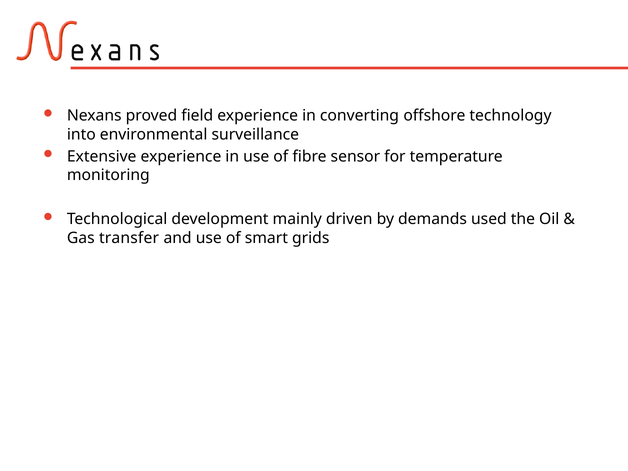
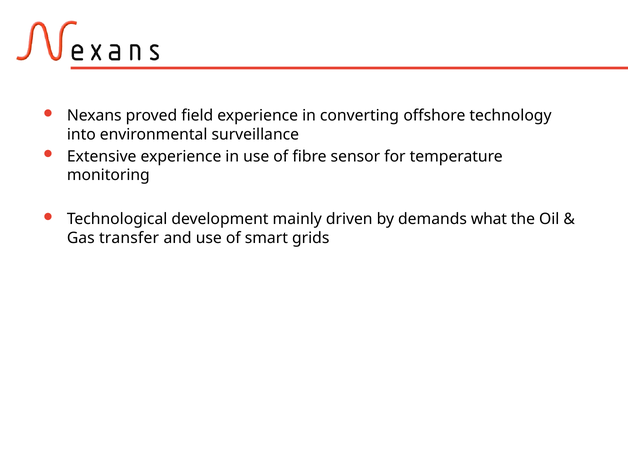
used: used -> what (489, 219)
